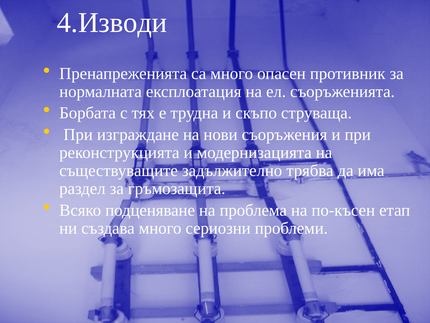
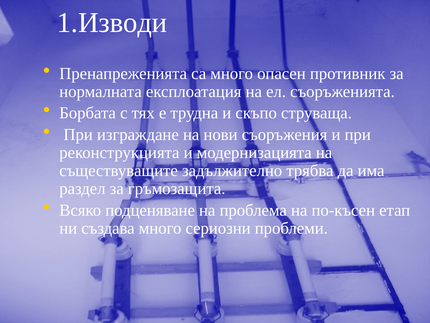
4.Изводи: 4.Изводи -> 1.Изводи (112, 23)
